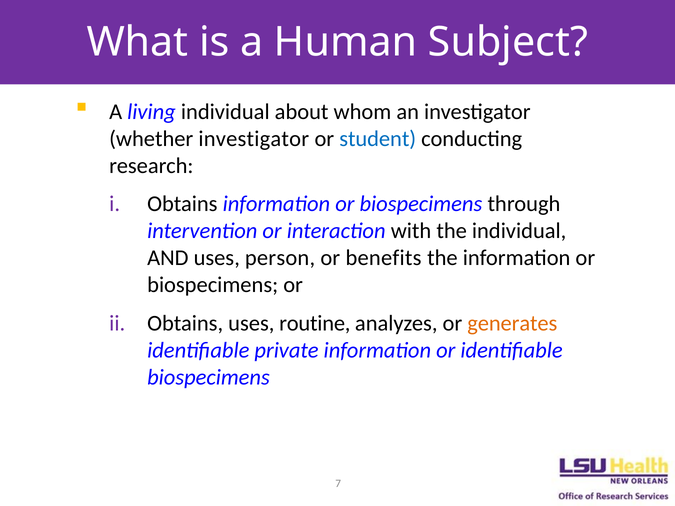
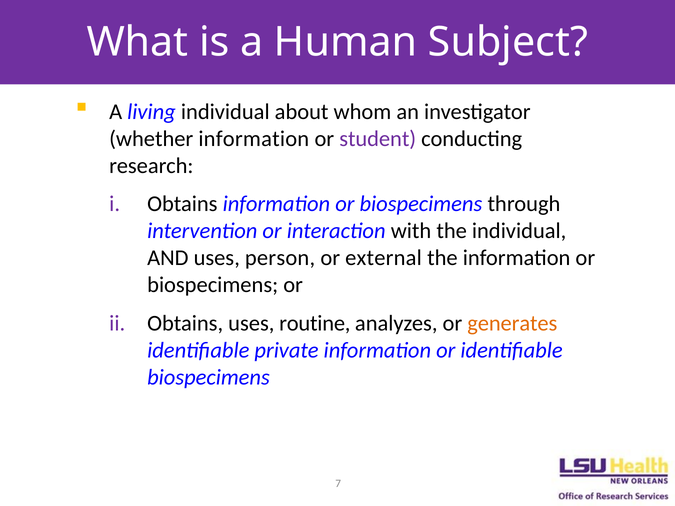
whether investigator: investigator -> information (254, 139)
student colour: blue -> purple (378, 139)
benefits: benefits -> external (384, 258)
